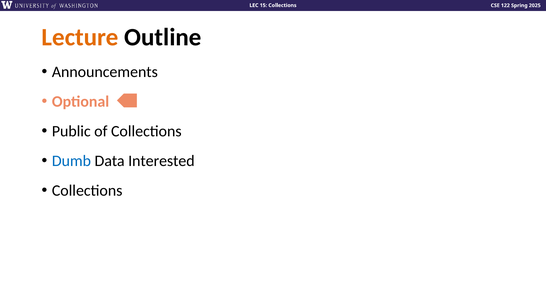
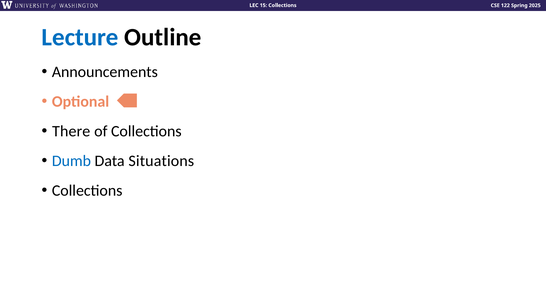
Lecture colour: orange -> blue (80, 37)
Public: Public -> There (71, 131)
Interested: Interested -> Situations (161, 161)
